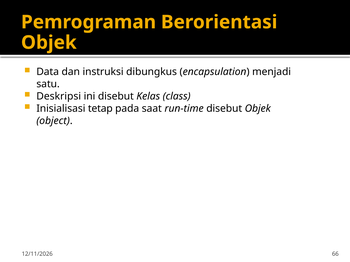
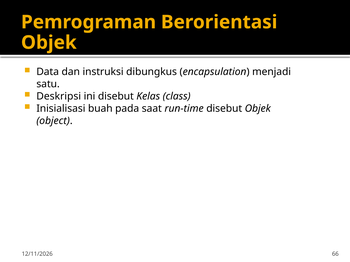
tetap: tetap -> buah (100, 109)
